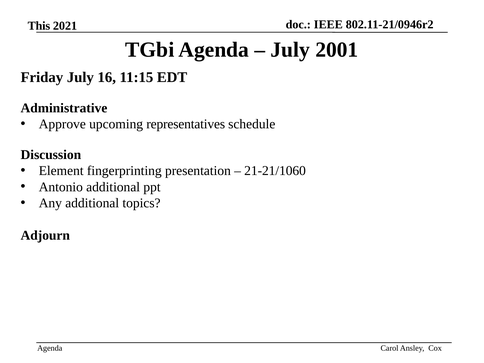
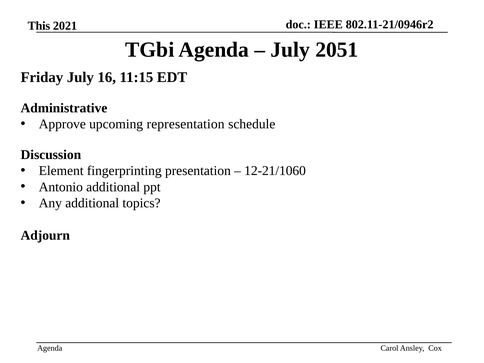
2001: 2001 -> 2051 (337, 50)
representatives: representatives -> representation (186, 124)
21-21/1060: 21-21/1060 -> 12-21/1060 (275, 171)
